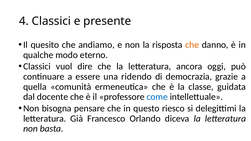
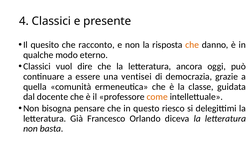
andiamo: andiamo -> racconto (97, 45)
ridendo: ridendo -> ventisei (137, 77)
come colour: blue -> orange (157, 97)
